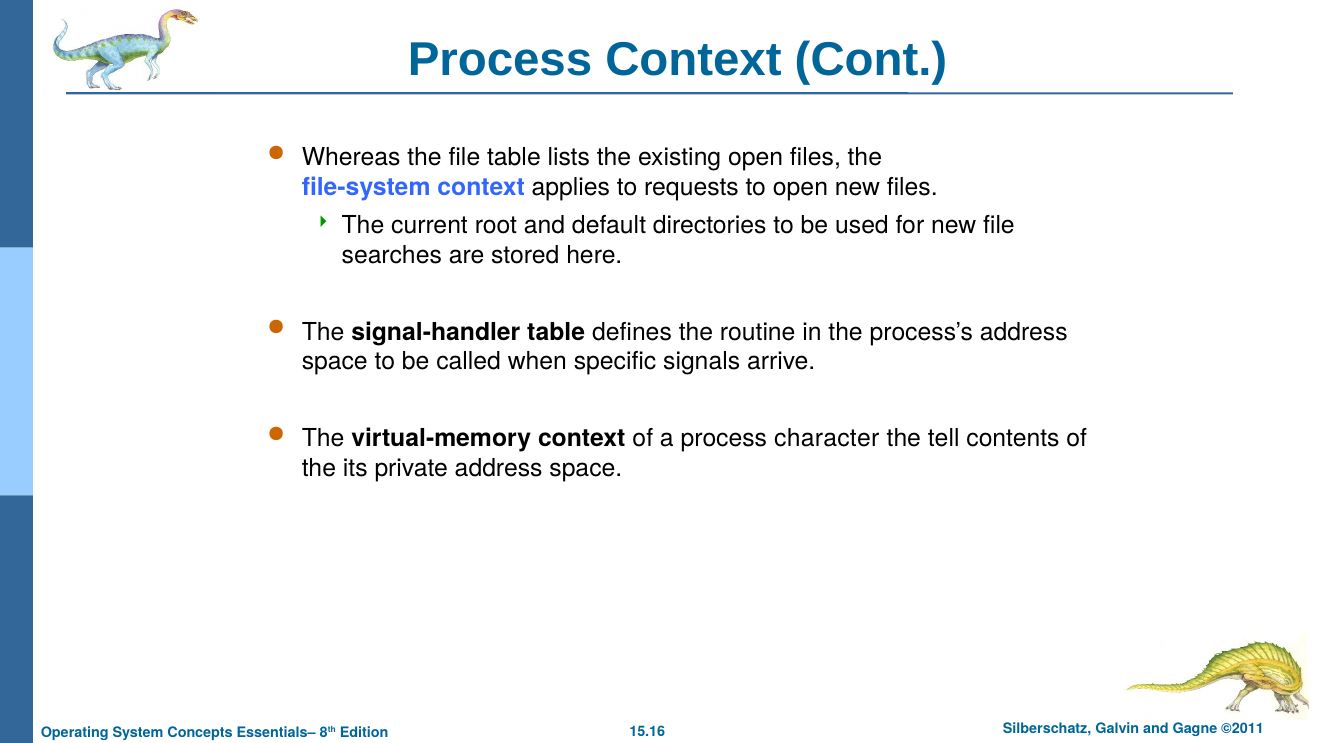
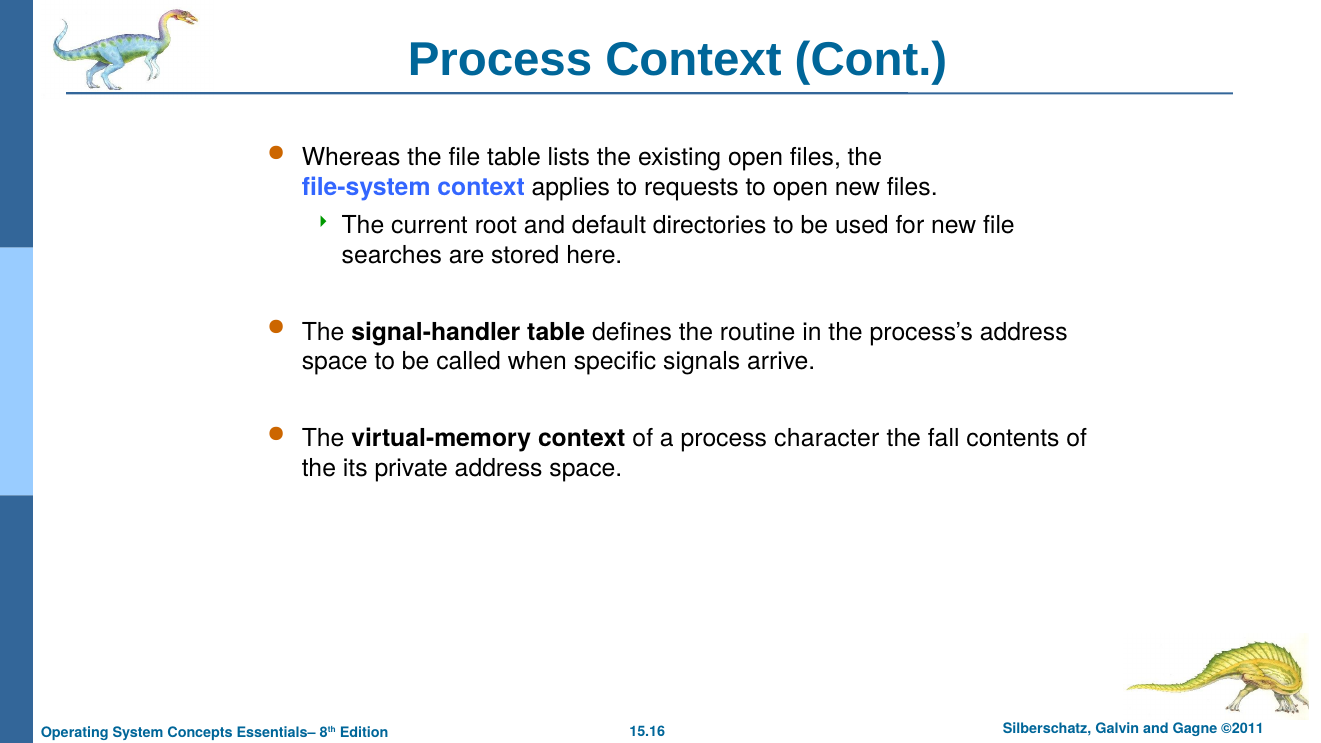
tell: tell -> fall (944, 438)
